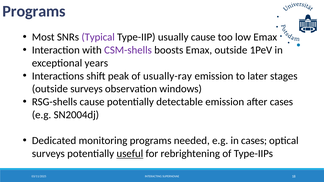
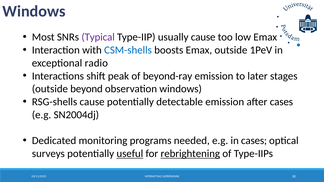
Programs: Programs -> Windows (34, 11)
CSM-shells colour: purple -> blue (128, 50)
years: years -> radio (96, 63)
usually-ray: usually-ray -> beyond-ray (168, 76)
outside surveys: surveys -> beyond (87, 89)
rebrightening underline: none -> present (190, 154)
